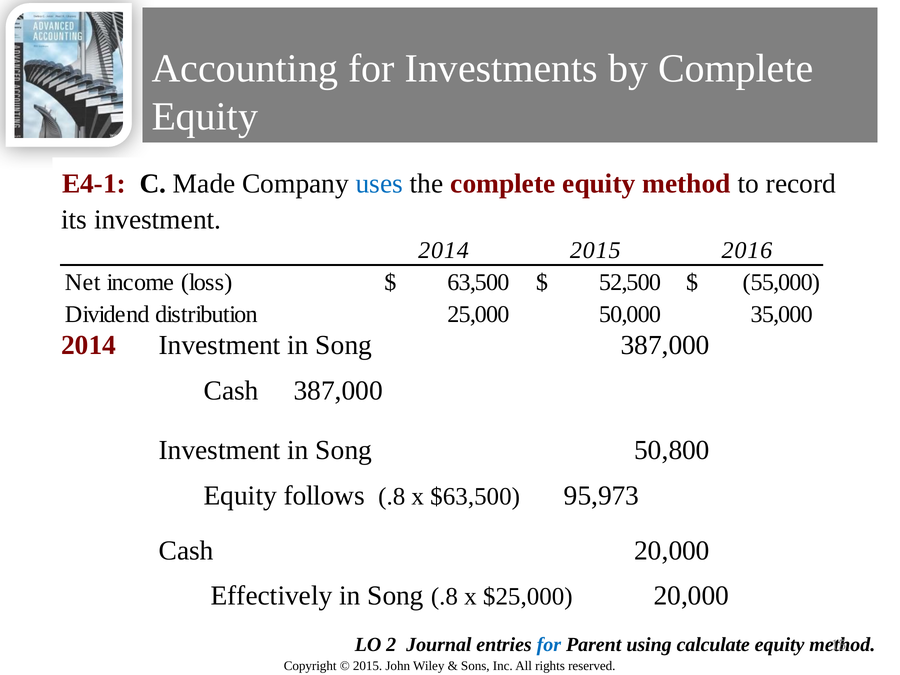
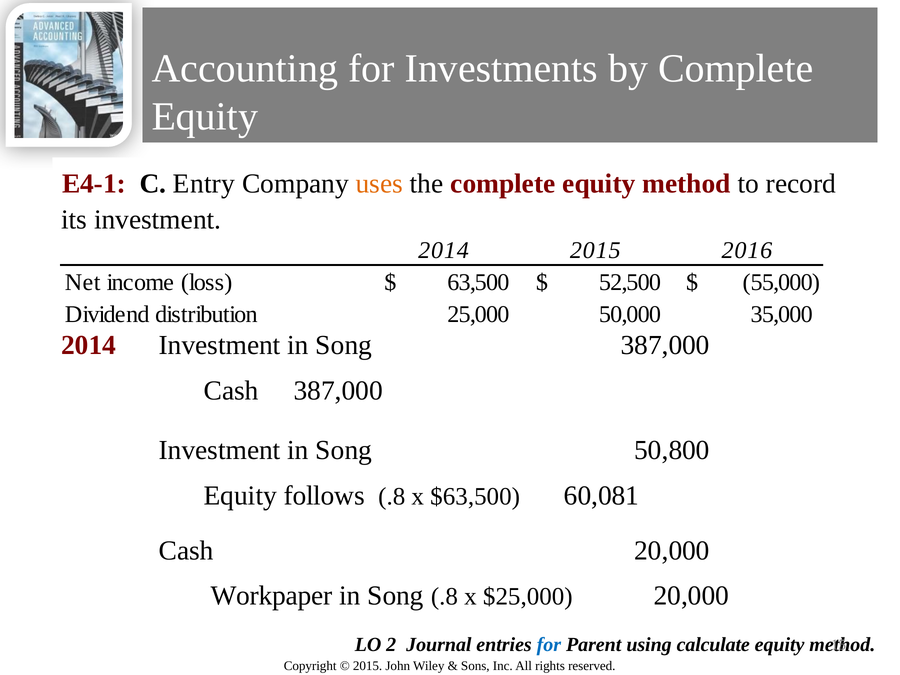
Made: Made -> Entry (204, 184)
uses colour: blue -> orange (379, 184)
95,973: 95,973 -> 60,081 (602, 495)
Effectively: Effectively -> Workpaper (272, 596)
